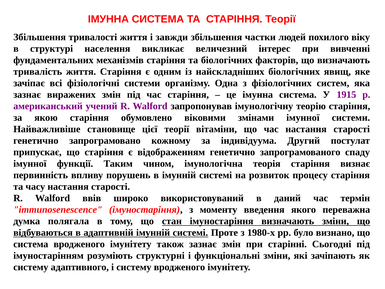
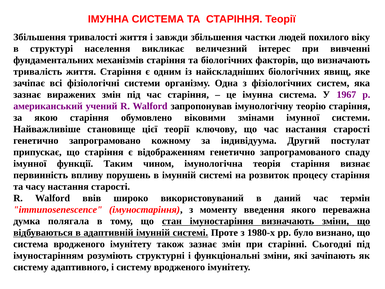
1915: 1915 -> 1967 (346, 95)
вітаміни: вітаміни -> ключову (217, 129)
